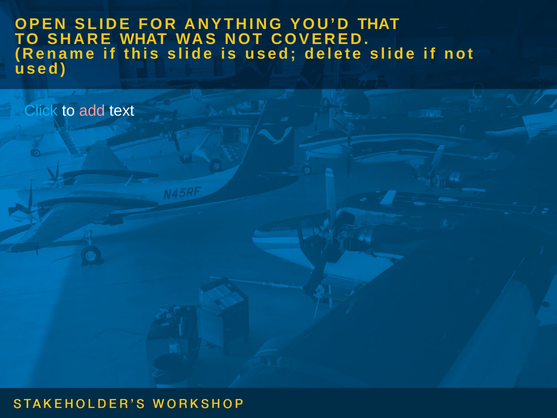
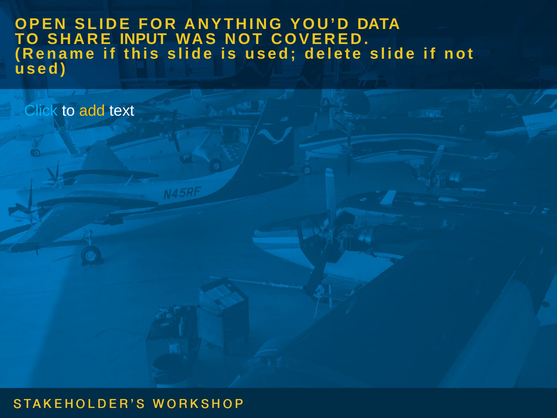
THAT: THAT -> DATA (379, 24)
WHAT: WHAT -> INPUT (143, 39)
add colour: pink -> yellow (92, 111)
